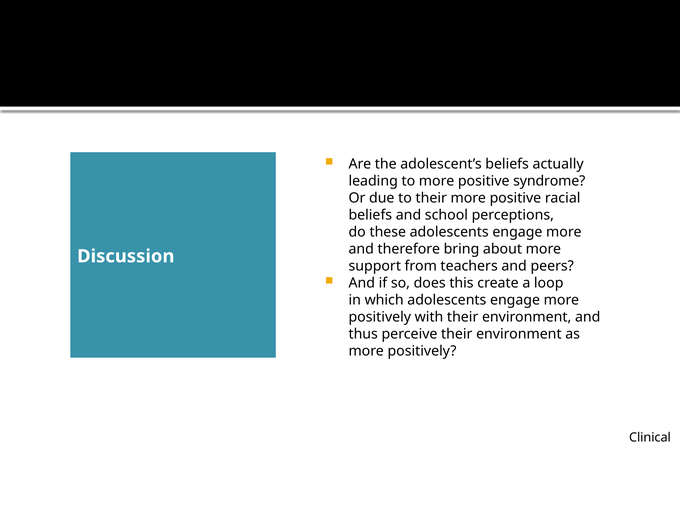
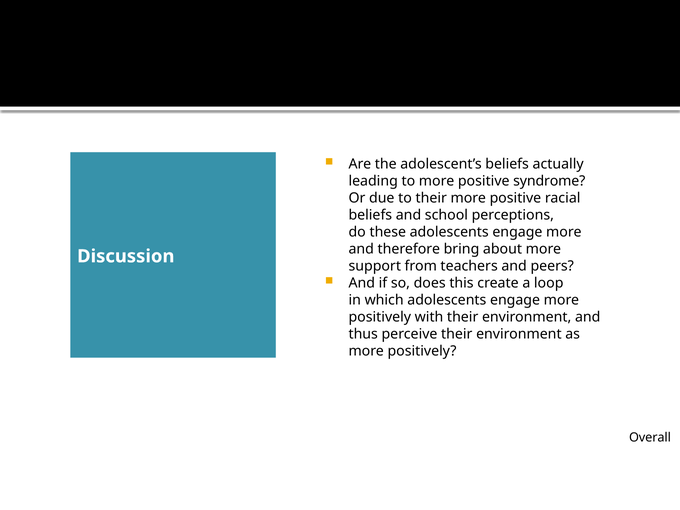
Clinical: Clinical -> Overall (650, 438)
